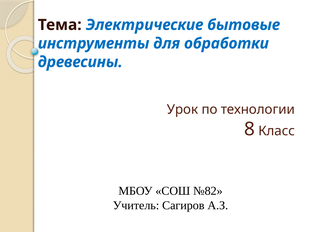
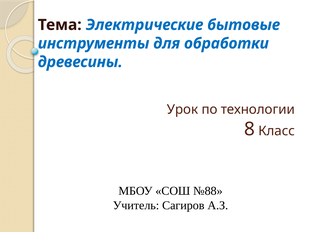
№82: №82 -> №88 (208, 191)
